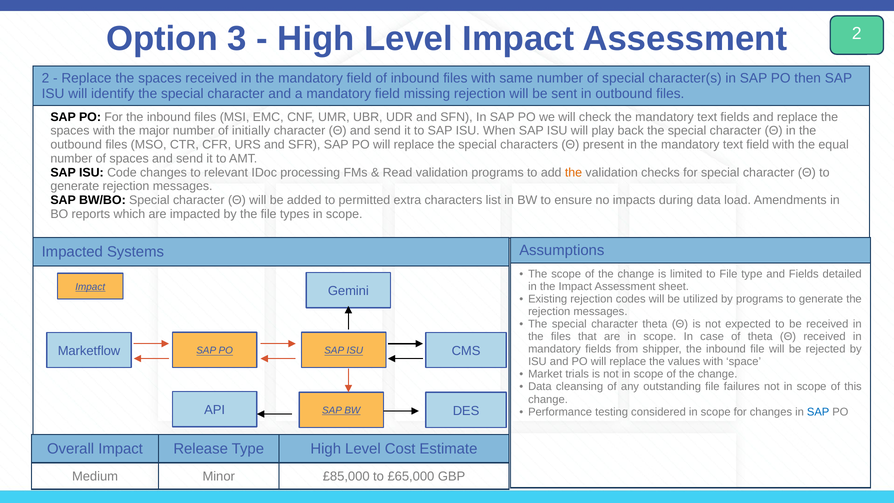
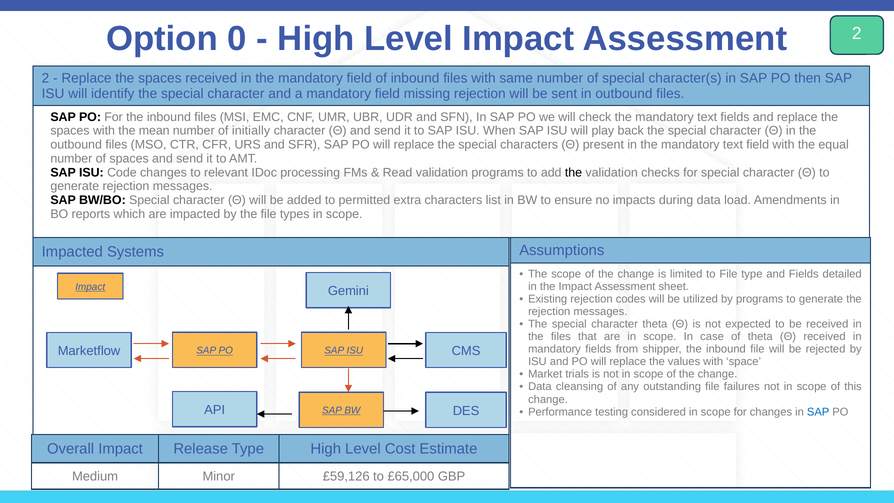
3: 3 -> 0 (237, 39)
major: major -> mean (154, 131)
the colour: orange -> black (574, 172)
£85,000: £85,000 -> £59,126 (346, 476)
